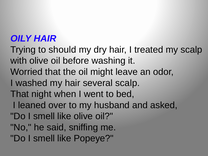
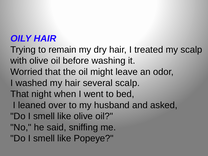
should: should -> remain (63, 50)
